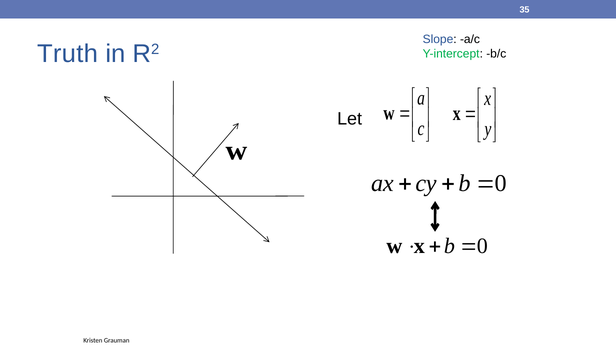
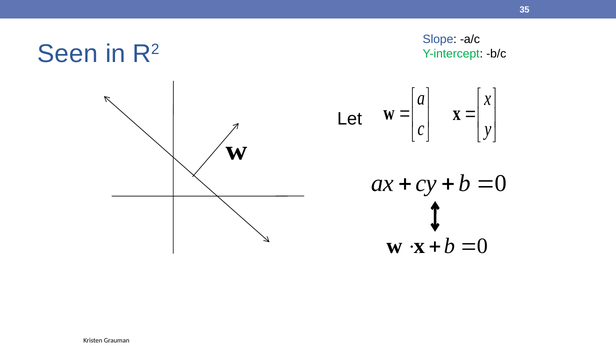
Truth: Truth -> Seen (67, 54)
